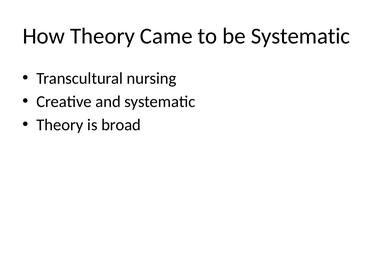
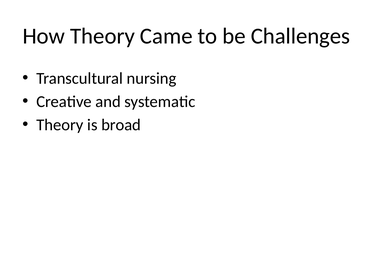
be Systematic: Systematic -> Challenges (300, 36)
